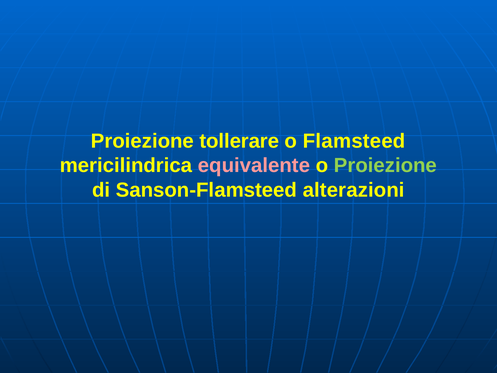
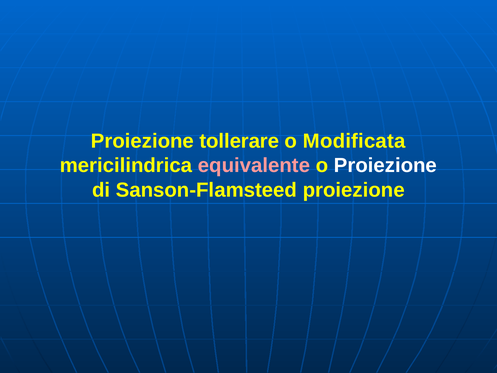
Flamsteed: Flamsteed -> Modificata (354, 141)
Proiezione colour: light green -> white (385, 165)
Sanson-Flamsteed alterazioni: alterazioni -> proiezione (354, 190)
